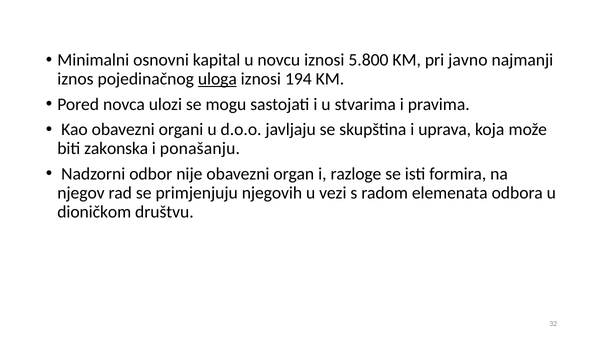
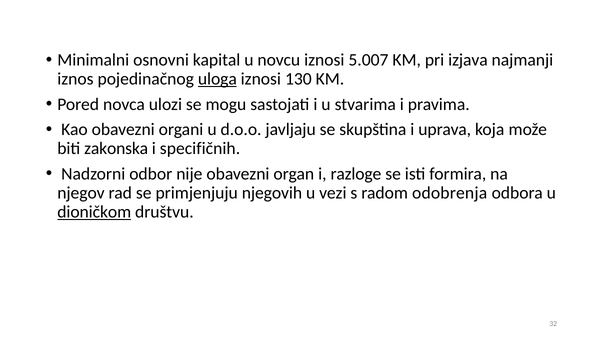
5.800: 5.800 -> 5.007 (368, 60)
javno: javno -> izjava (468, 60)
194: 194 -> 130 (298, 79)
ponašanju: ponašanju -> specifičnih (200, 149)
elemenata: elemenata -> odobrenja (450, 193)
dioničkom underline: none -> present (94, 212)
